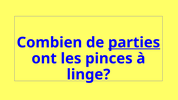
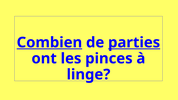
Combien underline: none -> present (49, 43)
